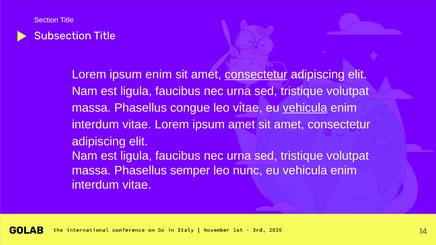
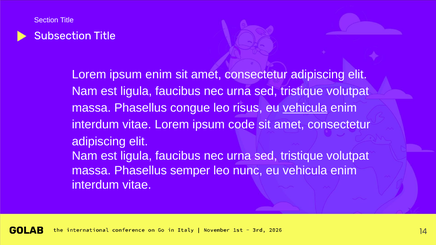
consectetur underline: present -> none (256, 75)
leo vitae: vitae -> risus (248, 108)
ipsum amet: amet -> code (242, 125)
